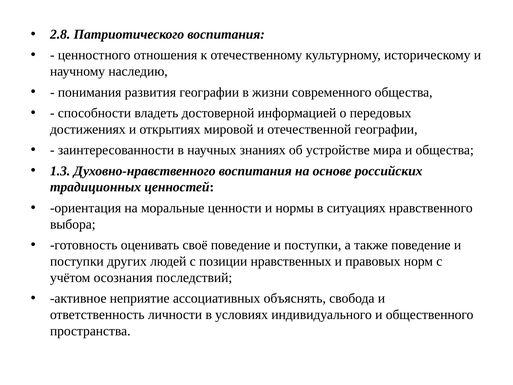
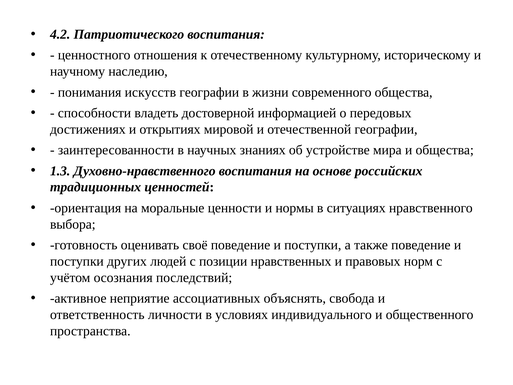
2.8: 2.8 -> 4.2 (60, 34)
развития: развития -> искусств (150, 92)
